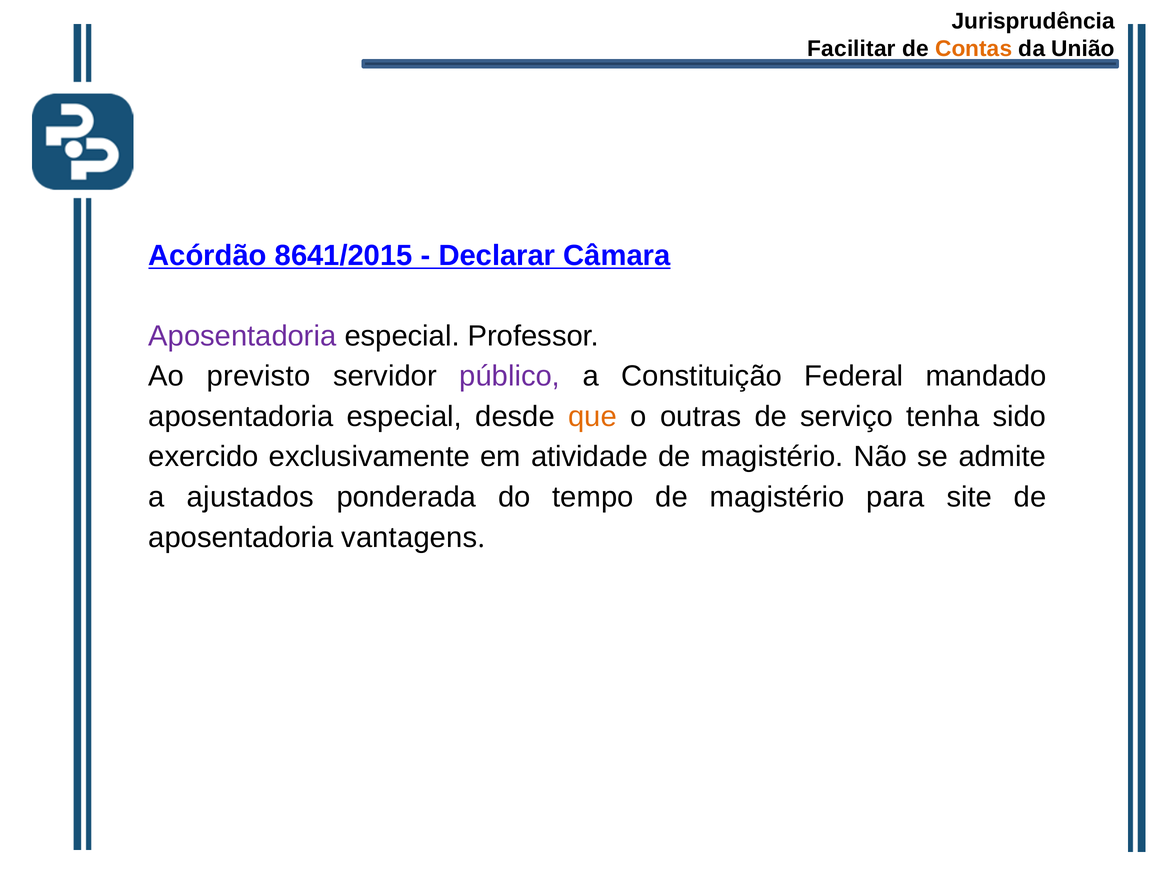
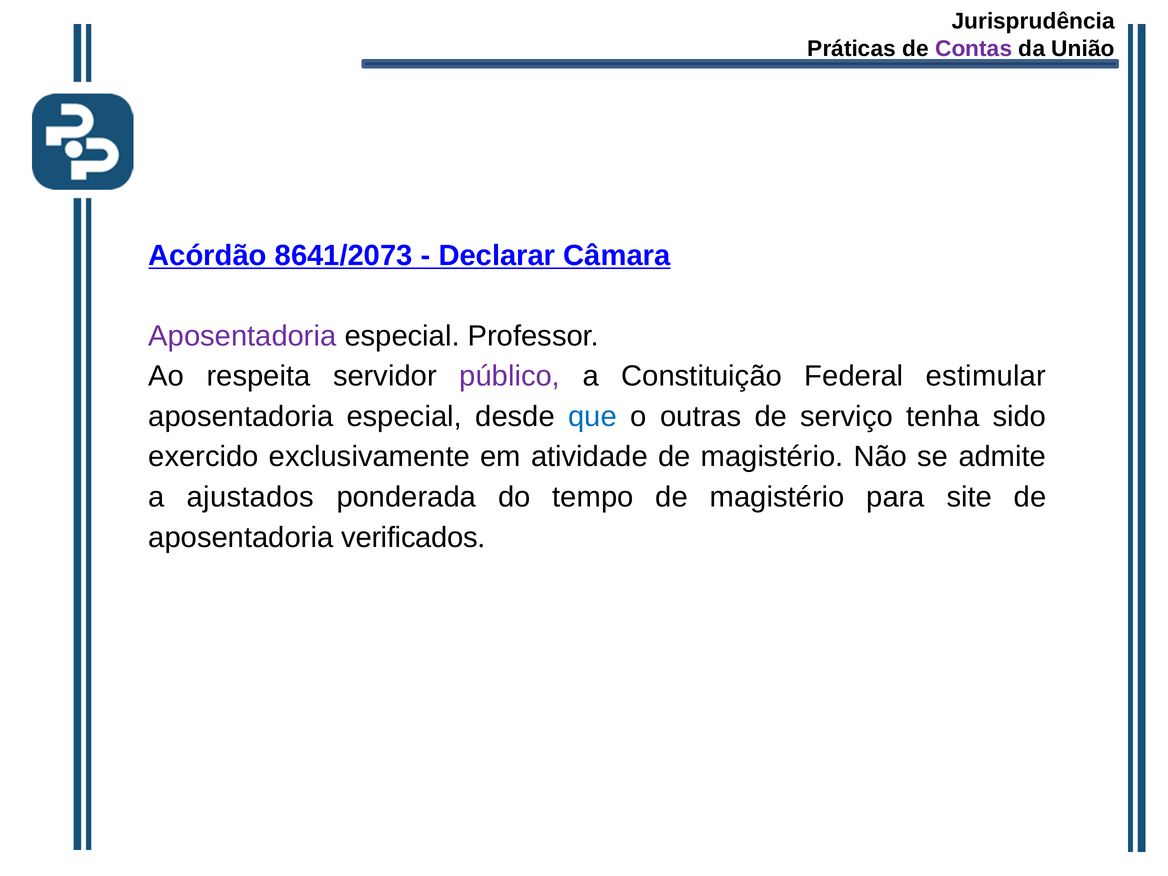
Facilitar: Facilitar -> Práticas (852, 49)
Contas colour: orange -> purple (974, 49)
8641/2015: 8641/2015 -> 8641/2073 (344, 255)
previsto: previsto -> respeita (259, 376)
mandado: mandado -> estimular (986, 376)
que colour: orange -> blue (593, 417)
vantagens: vantagens -> verificados (410, 537)
